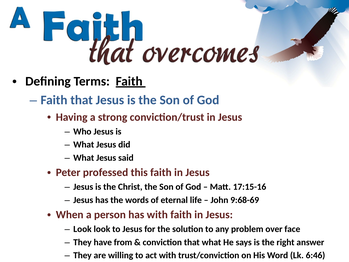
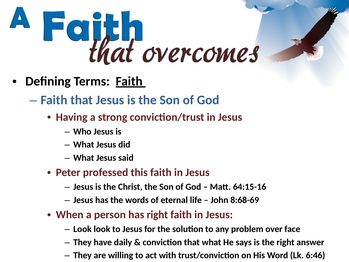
17:15-16: 17:15-16 -> 64:15-16 (250, 187)
9:68-69: 9:68-69 -> 8:68-69 (245, 200)
has with: with -> right (157, 215)
from: from -> daily (123, 242)
